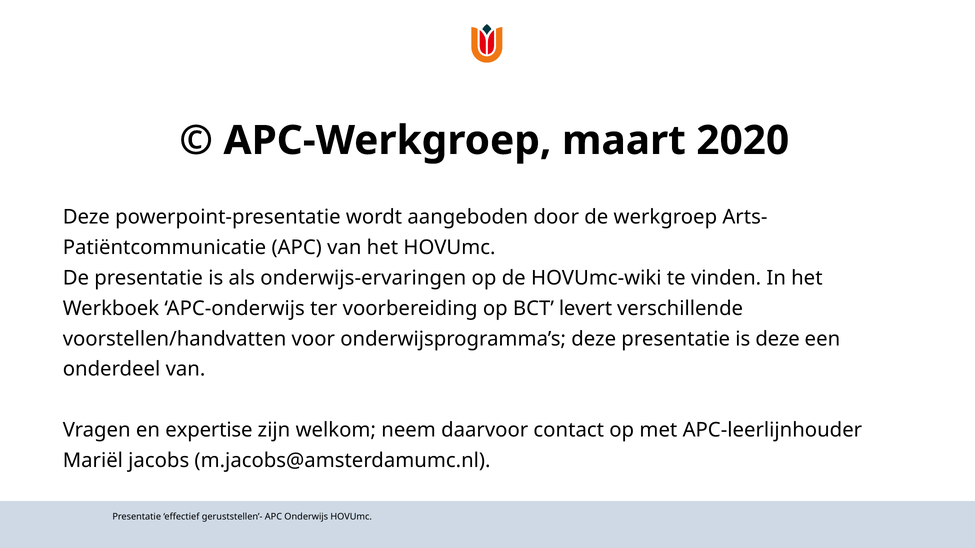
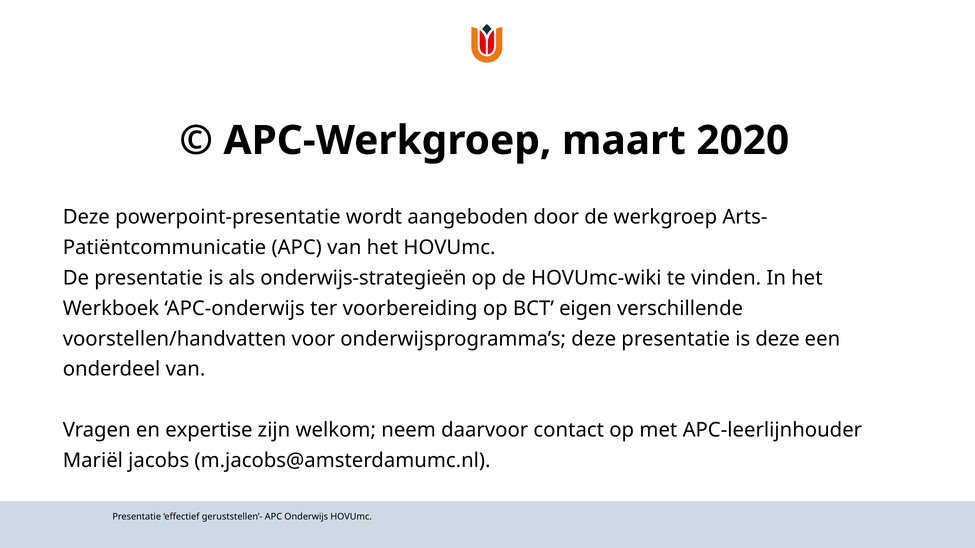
onderwijs-ervaringen: onderwijs-ervaringen -> onderwijs-strategieën (363, 278)
levert: levert -> eigen (585, 309)
